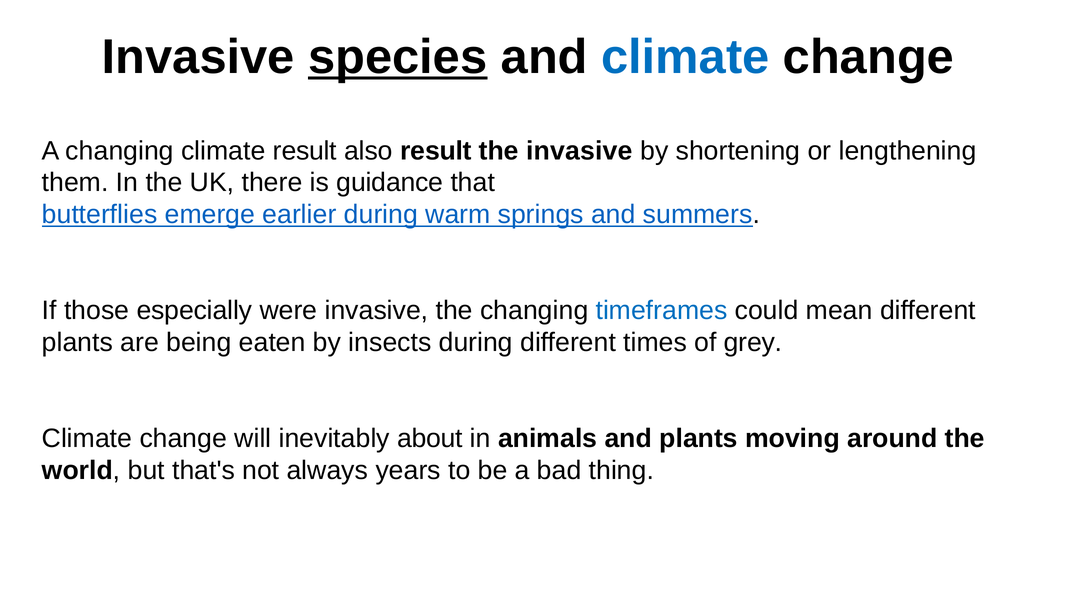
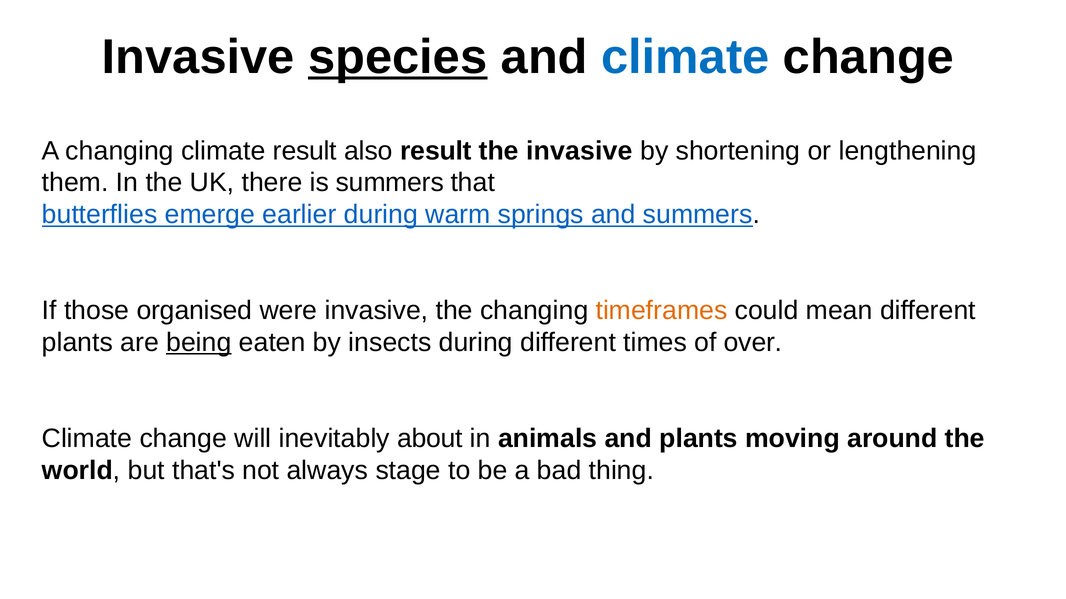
is guidance: guidance -> summers (390, 183)
especially: especially -> organised (194, 311)
timeframes colour: blue -> orange (662, 311)
being underline: none -> present (199, 343)
grey: grey -> over (753, 343)
years: years -> stage (408, 471)
